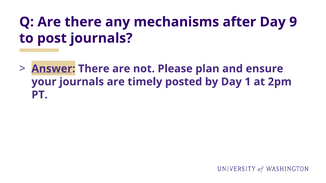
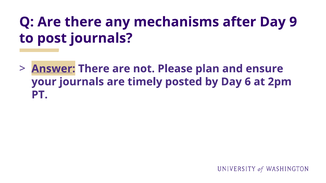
1: 1 -> 6 (248, 82)
